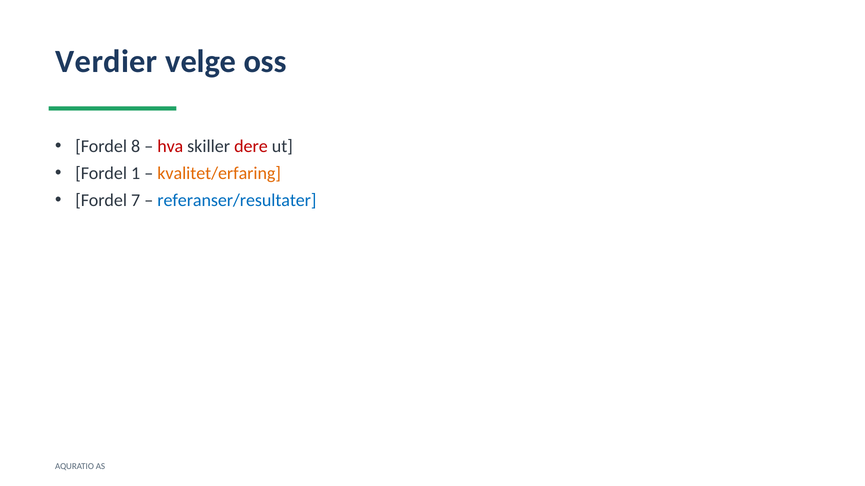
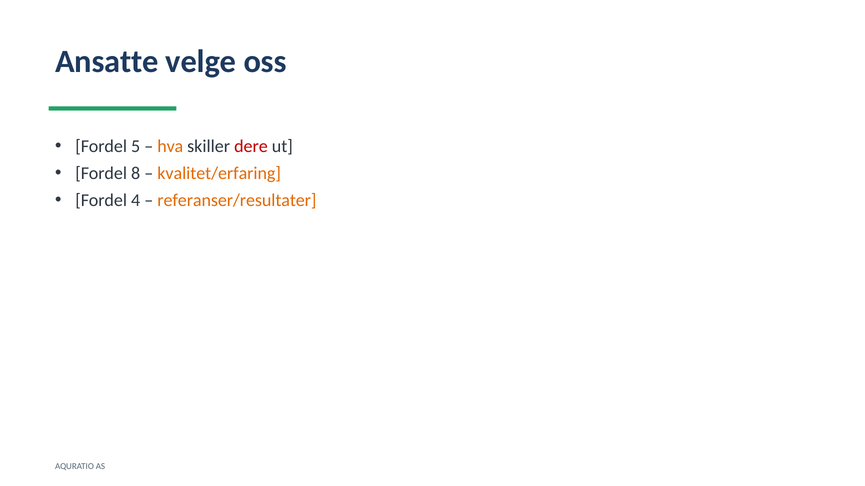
Verdier: Verdier -> Ansatte (107, 62)
8: 8 -> 5 (136, 147)
hva colour: red -> orange (170, 147)
1: 1 -> 8 (136, 174)
7: 7 -> 4 (136, 201)
referanser/resultater colour: blue -> orange (237, 201)
